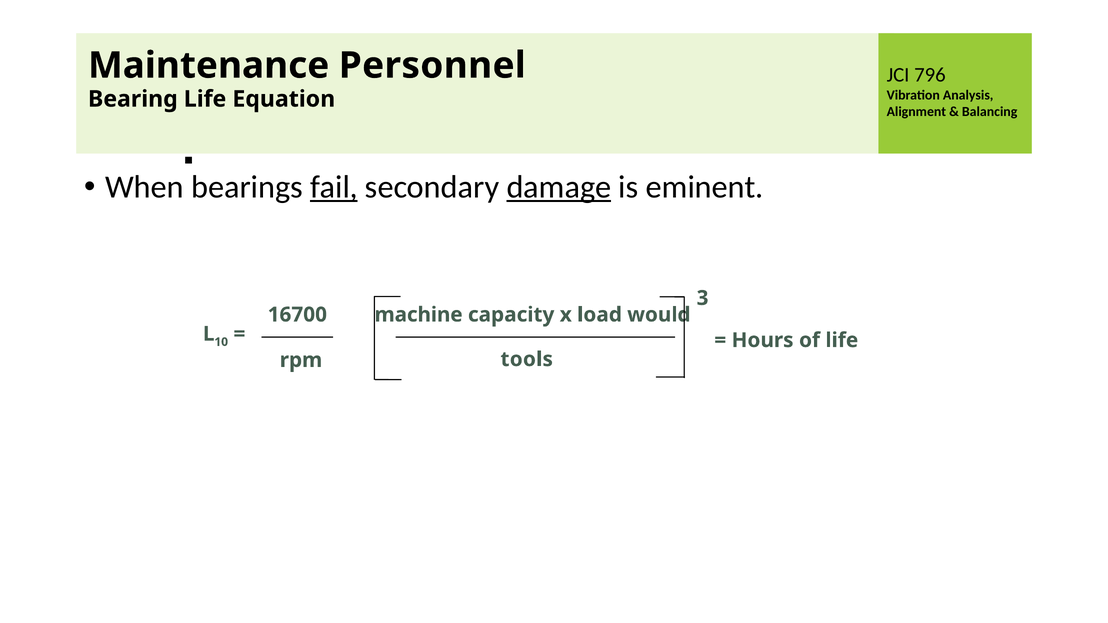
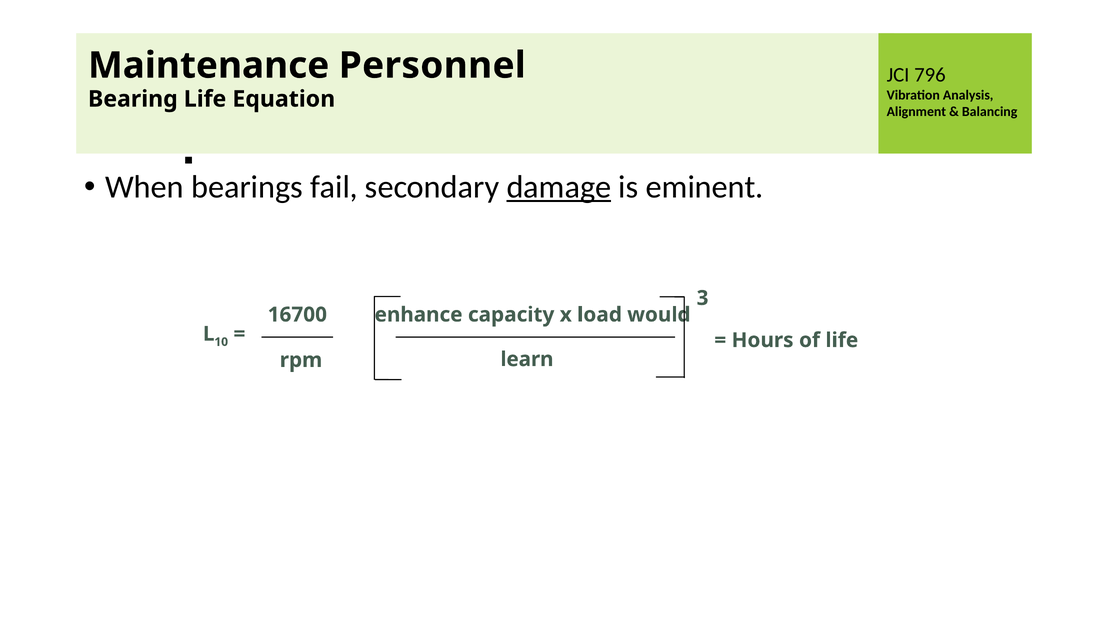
fail underline: present -> none (334, 187)
machine: machine -> enhance (419, 315)
tools: tools -> learn (527, 359)
